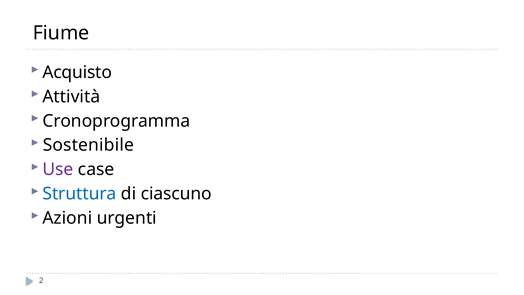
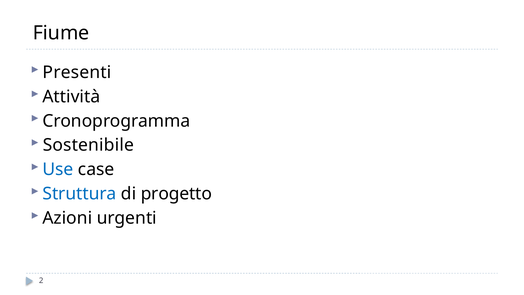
Acquisto: Acquisto -> Presenti (77, 72)
Use colour: purple -> blue (58, 169)
ciascuno: ciascuno -> progetto (176, 194)
